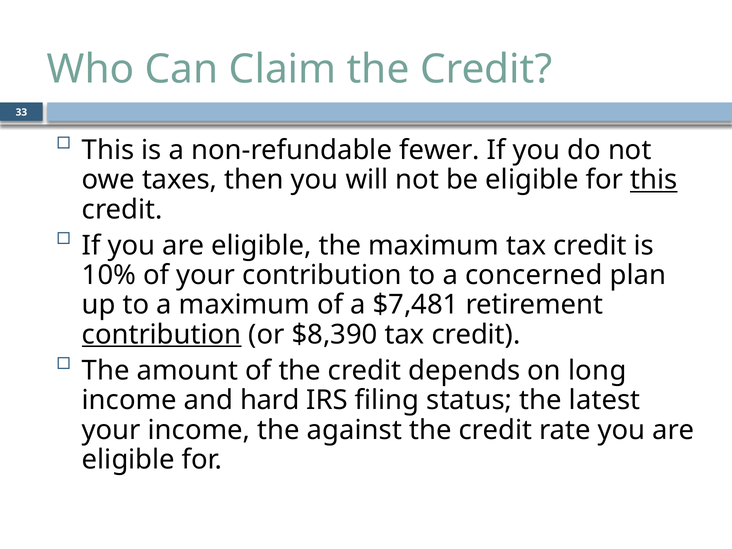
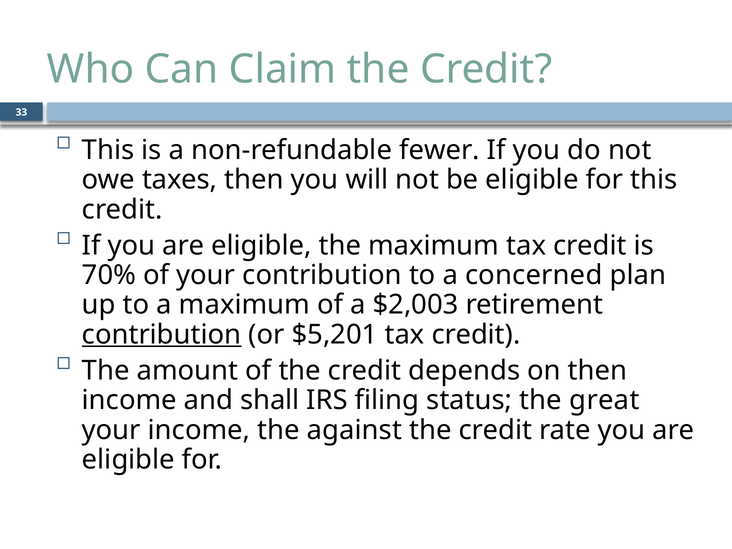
this underline: present -> none (654, 180)
10%: 10% -> 70% (109, 275)
$7,481: $7,481 -> $2,003 (416, 305)
$8,390: $8,390 -> $5,201 (335, 335)
on long: long -> then (598, 371)
hard: hard -> shall (270, 400)
latest: latest -> great (604, 400)
